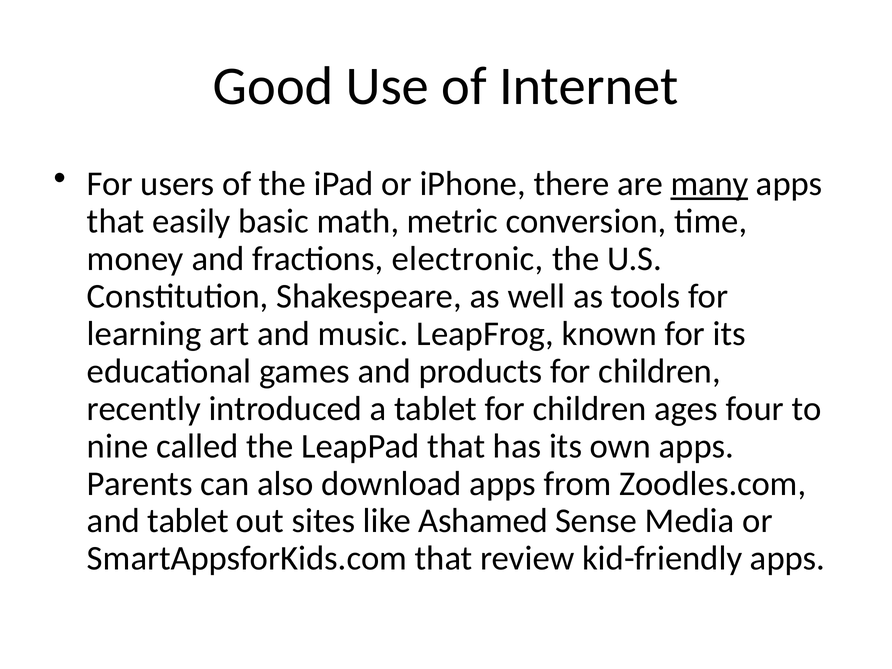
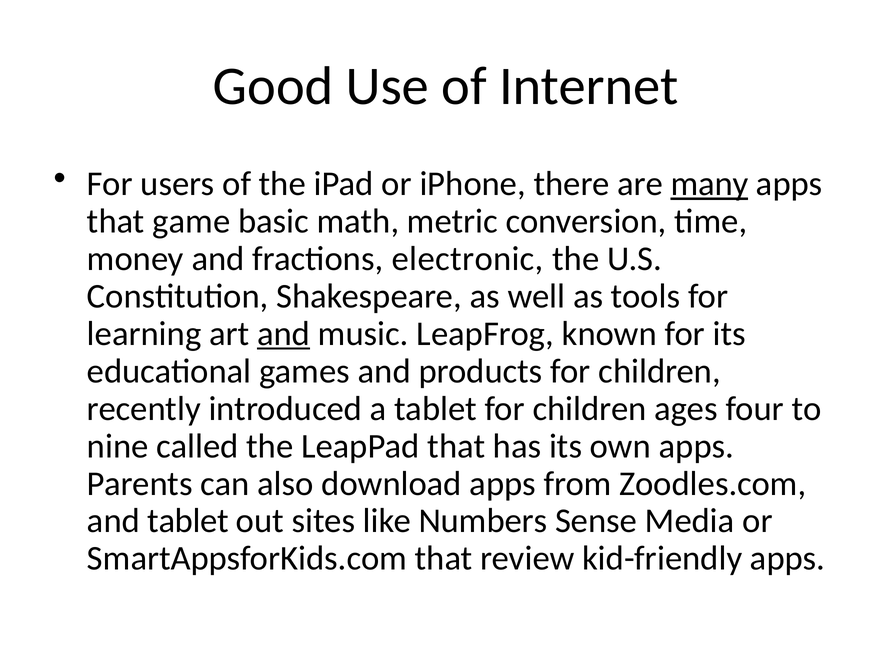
easily: easily -> game (191, 221)
and underline: none -> present (284, 334)
Ashamed: Ashamed -> Numbers (483, 521)
